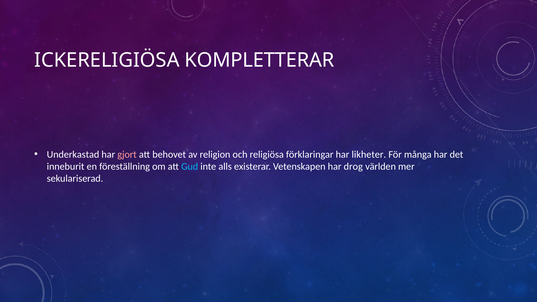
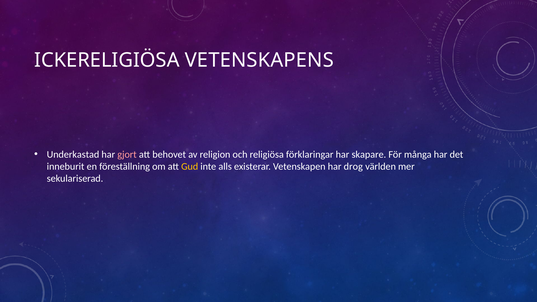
KOMPLETTERAR: KOMPLETTERAR -> VETENSKAPENS (259, 60)
likheter: likheter -> skapare (369, 154)
Gud colour: light blue -> yellow (190, 167)
